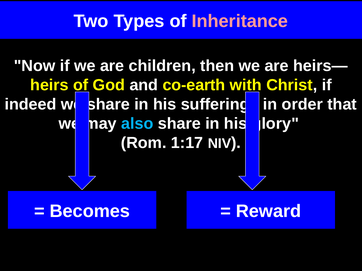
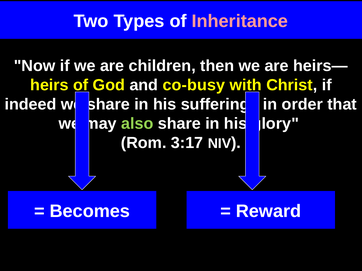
co-earth: co-earth -> co-busy (194, 85)
also colour: light blue -> light green (137, 124)
1:17: 1:17 -> 3:17 (187, 143)
